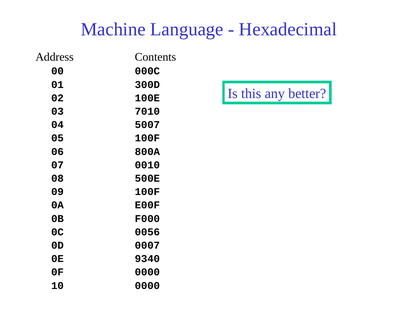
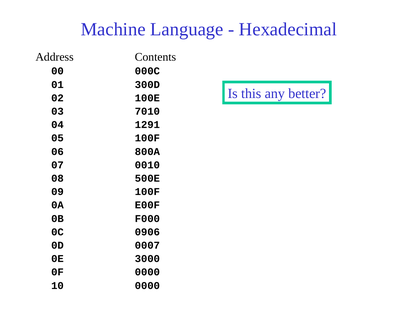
5007: 5007 -> 1291 (147, 125)
0056: 0056 -> 0906 (147, 232)
9340: 9340 -> 3000 (147, 258)
